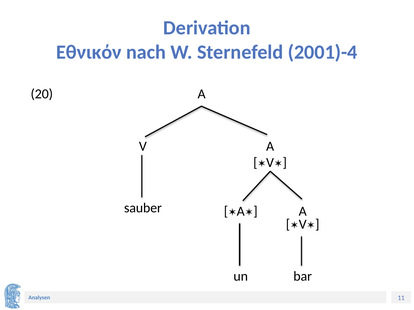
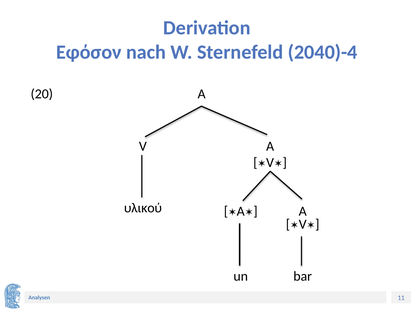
Εθνικόν: Εθνικόν -> Εφόσον (89, 52)
2001)-4: 2001)-4 -> 2040)-4 (323, 52)
sauber: sauber -> υλικού (143, 208)
